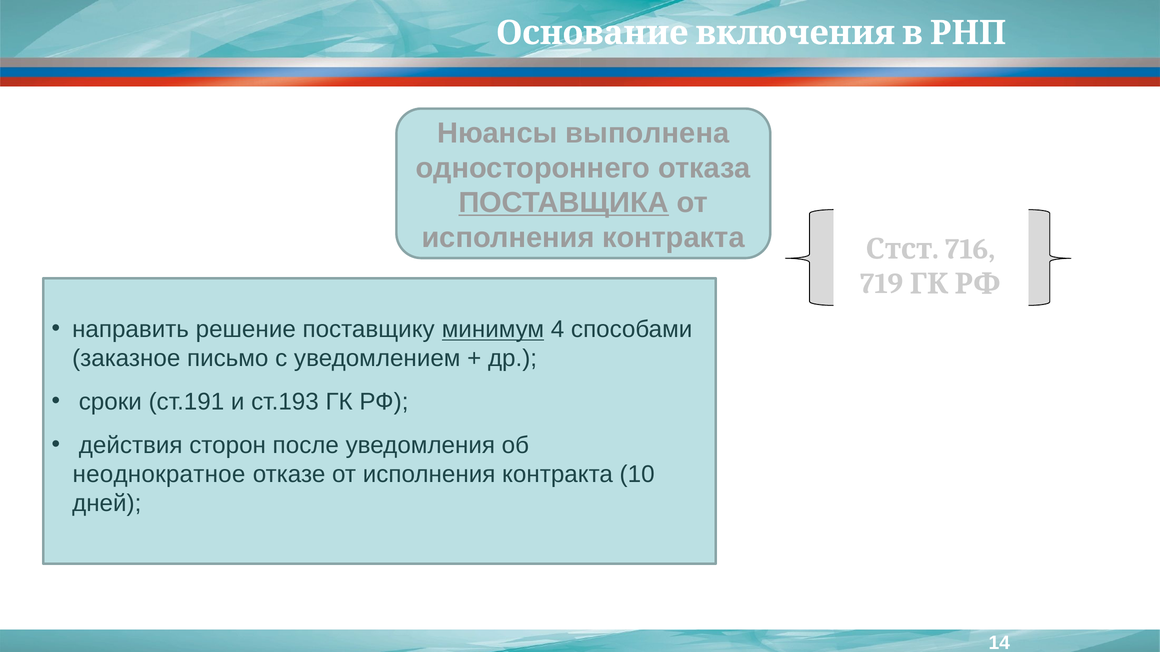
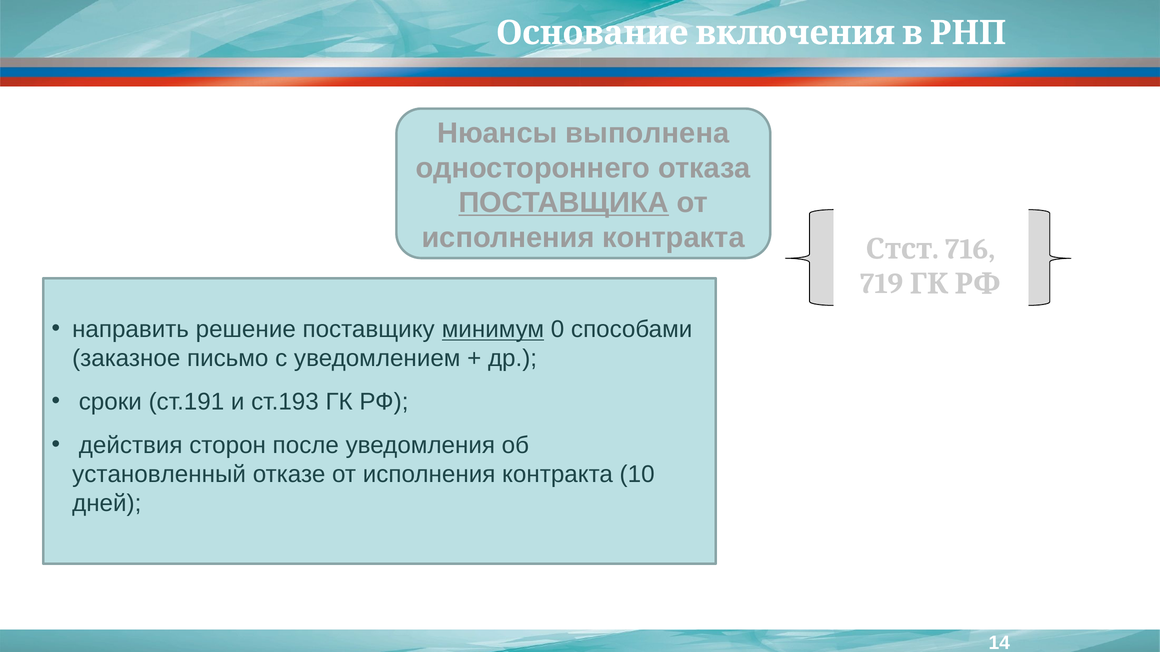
4: 4 -> 0 (558, 330)
неоднократное: неоднократное -> установленный (159, 475)
